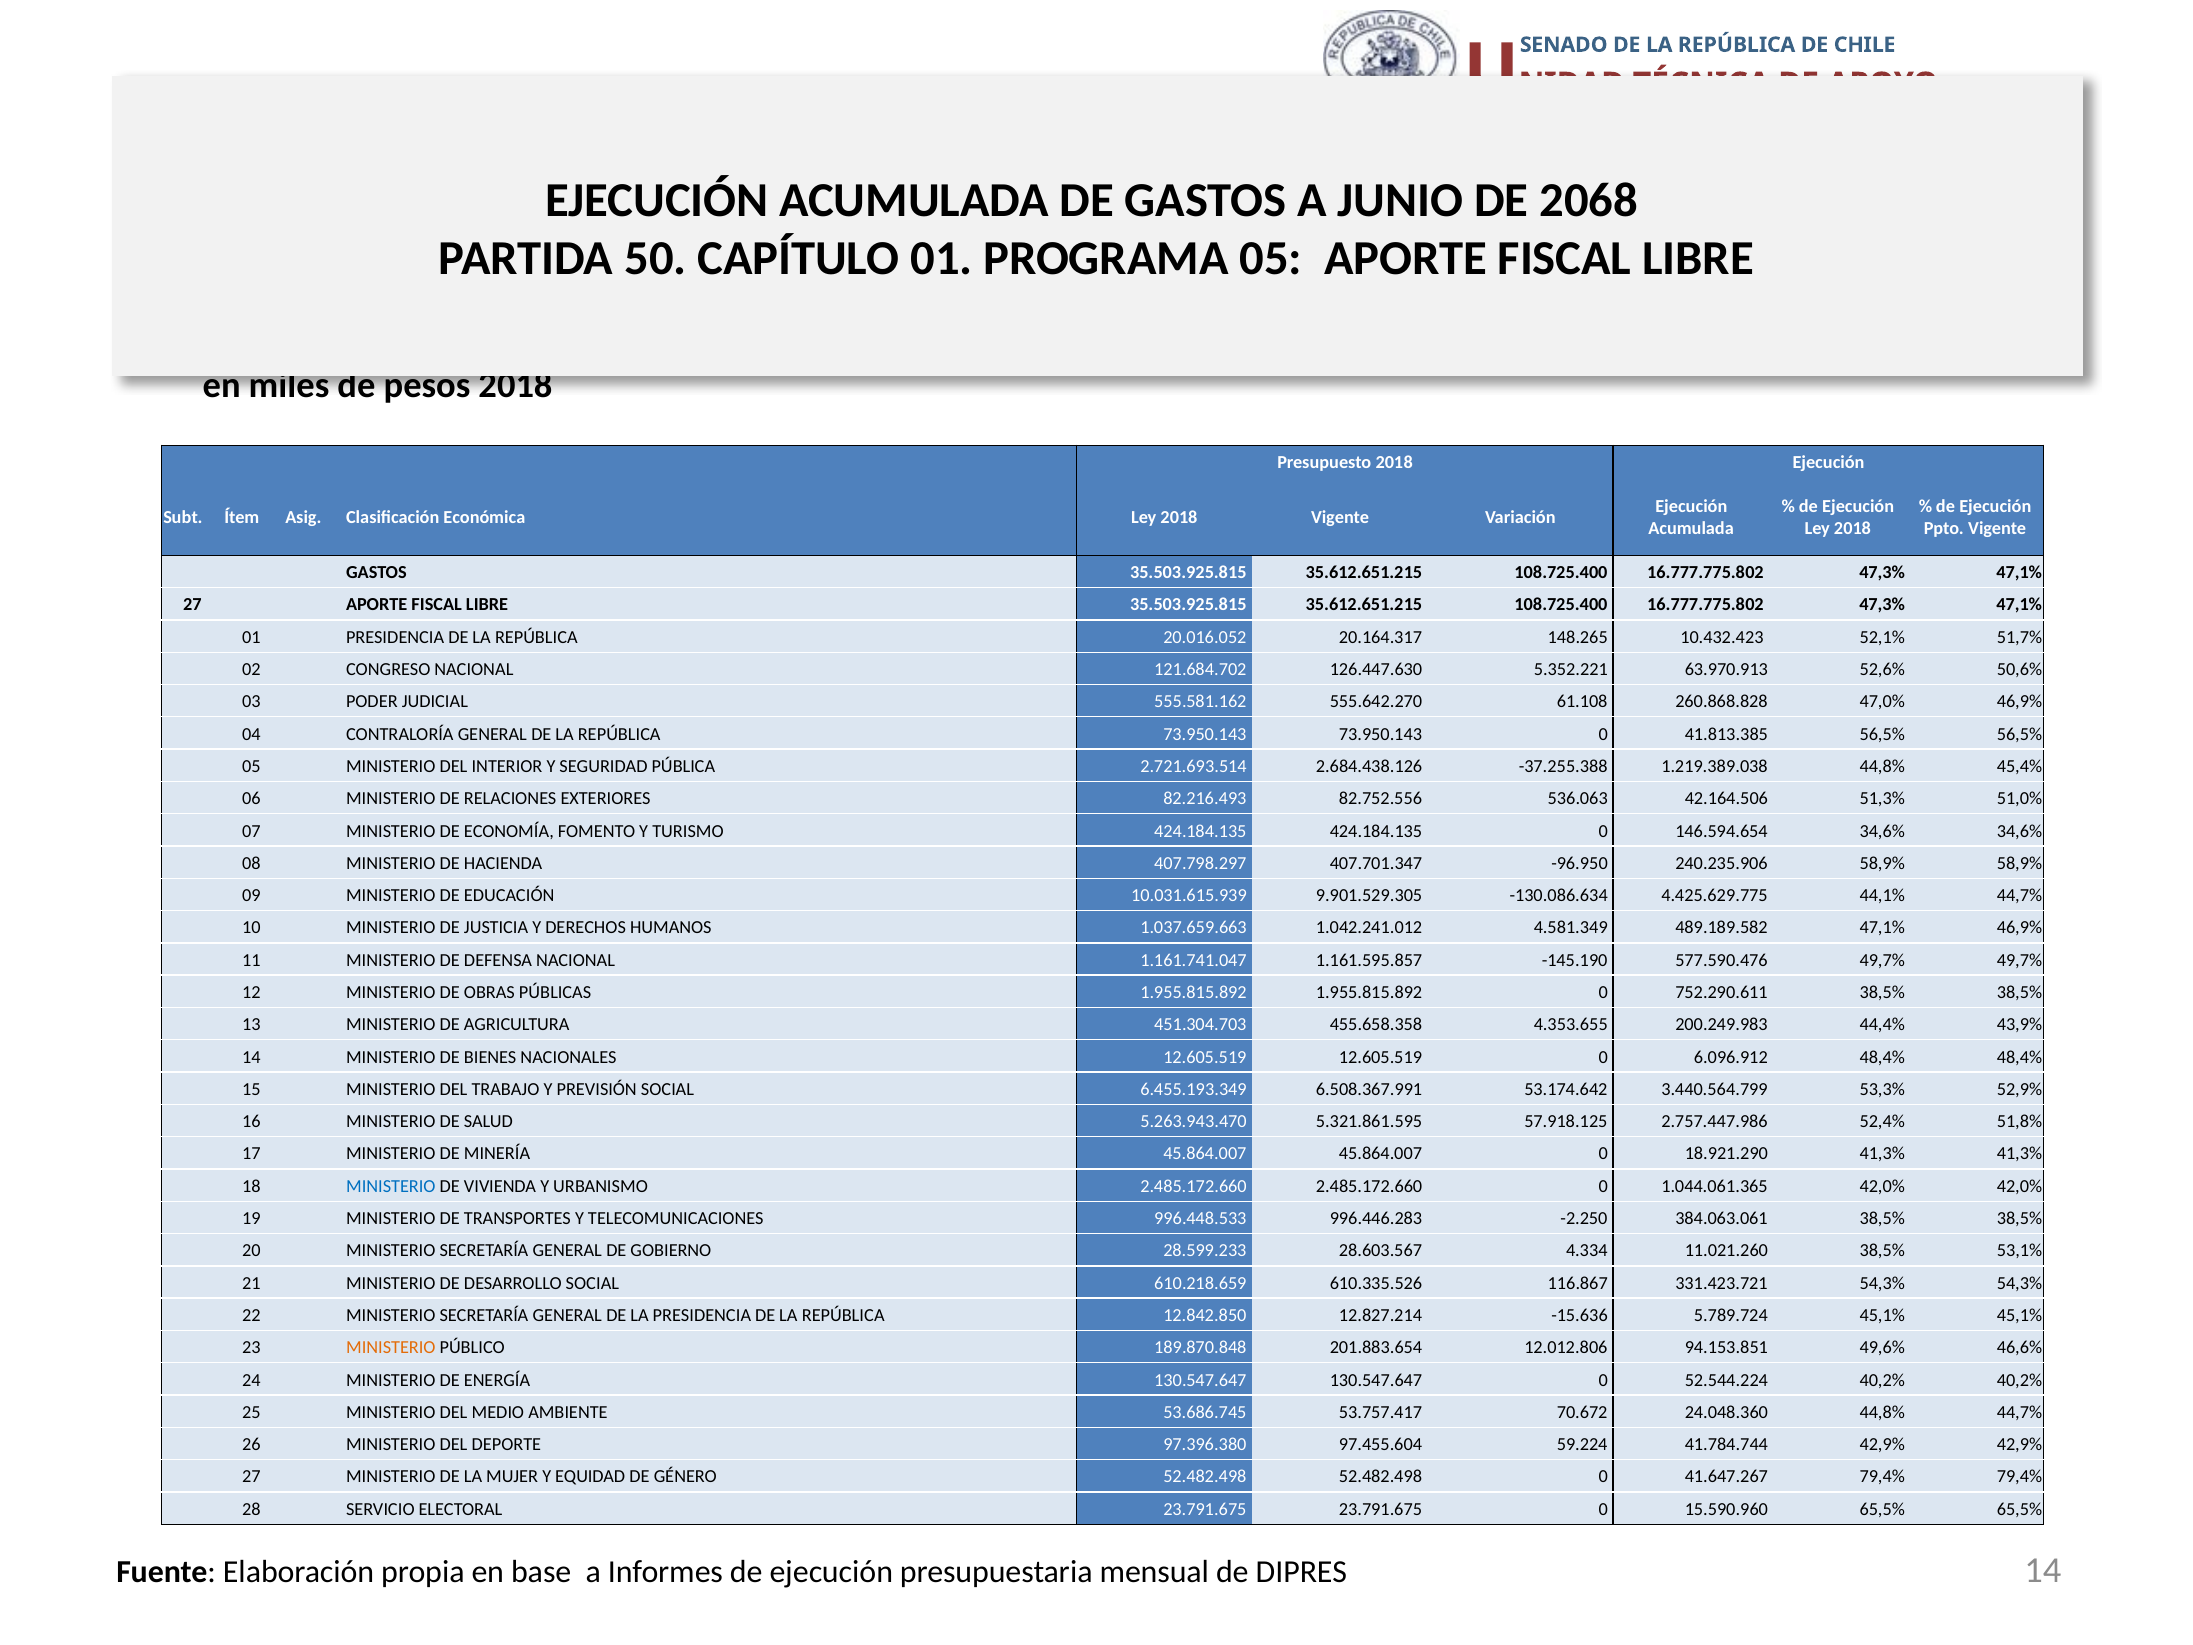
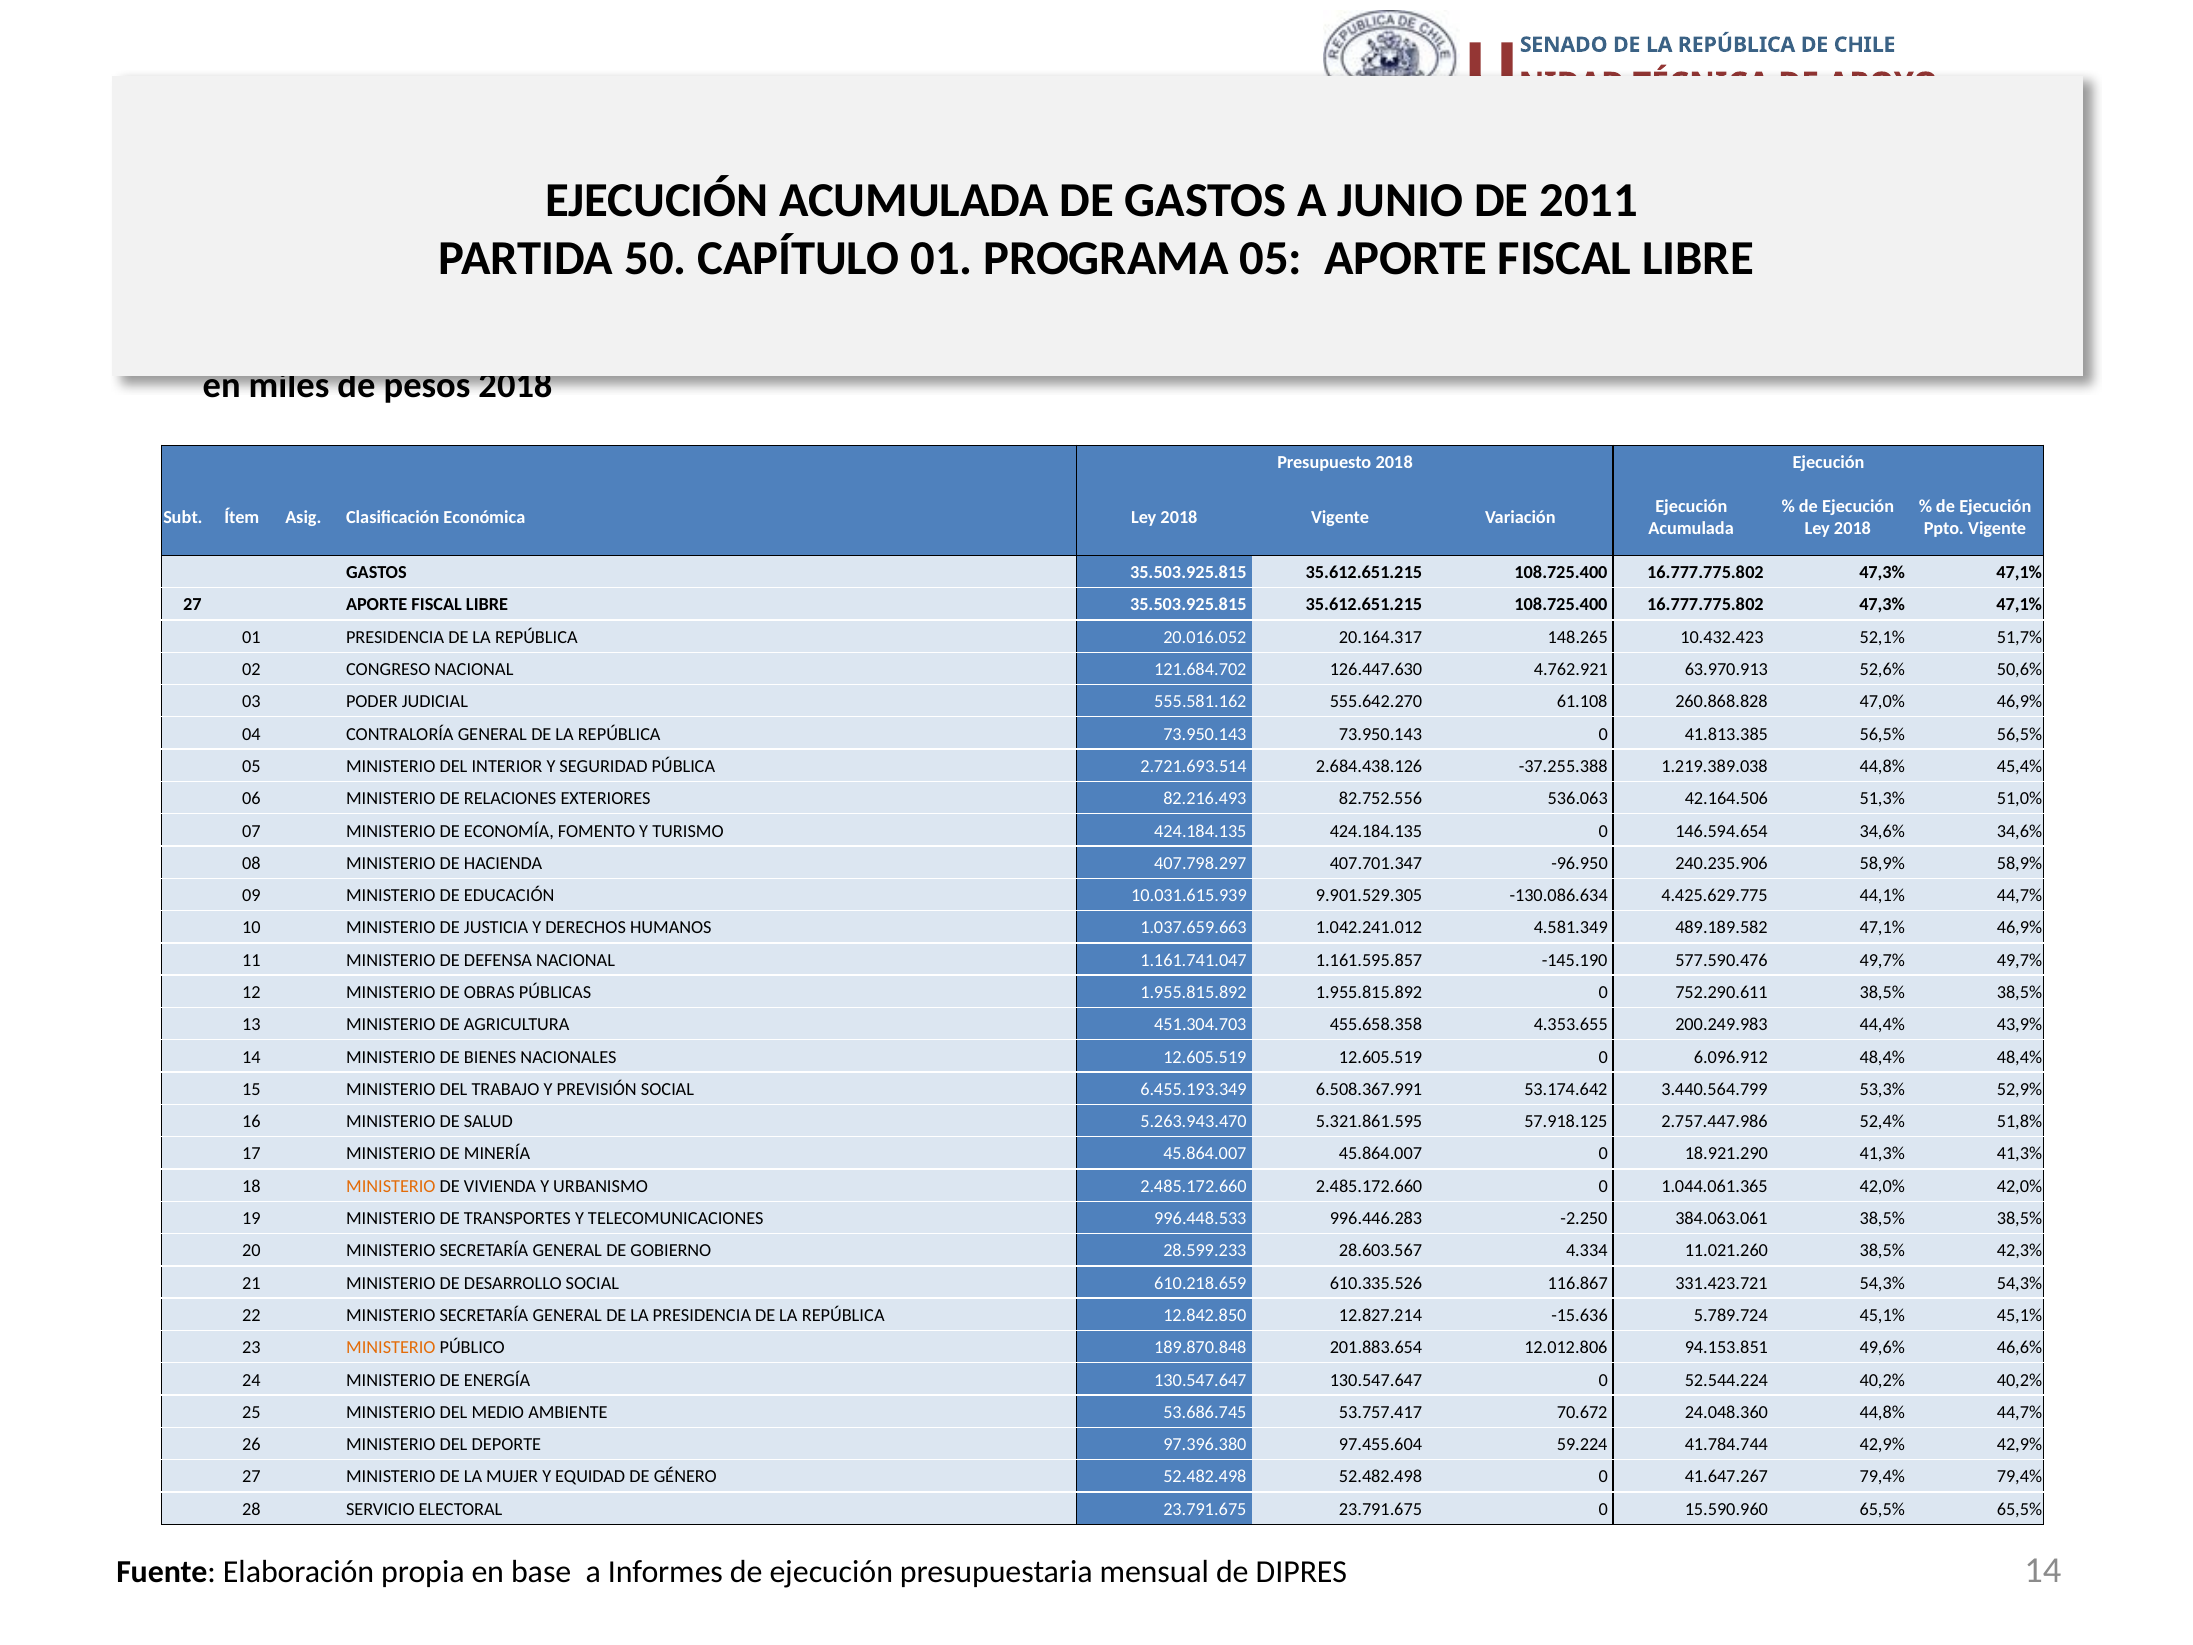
2068: 2068 -> 2011 (1589, 200)
5.352.221: 5.352.221 -> 4.762.921 (1571, 669)
MINISTERIO colour: blue -> orange (391, 1186)
53,1%: 53,1% -> 42,3% (2020, 1251)
